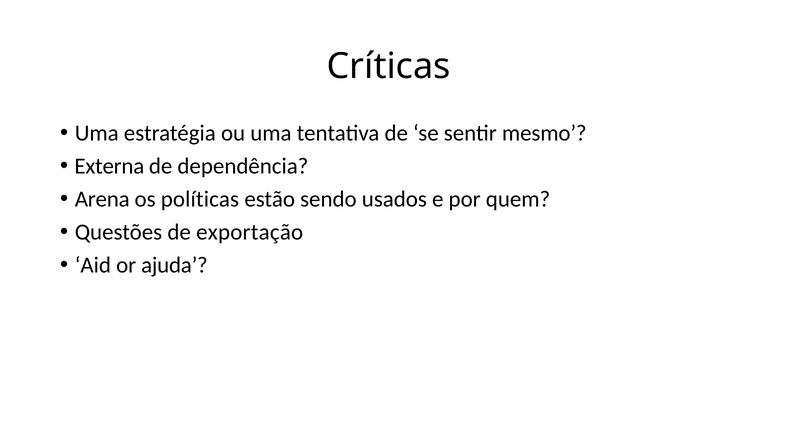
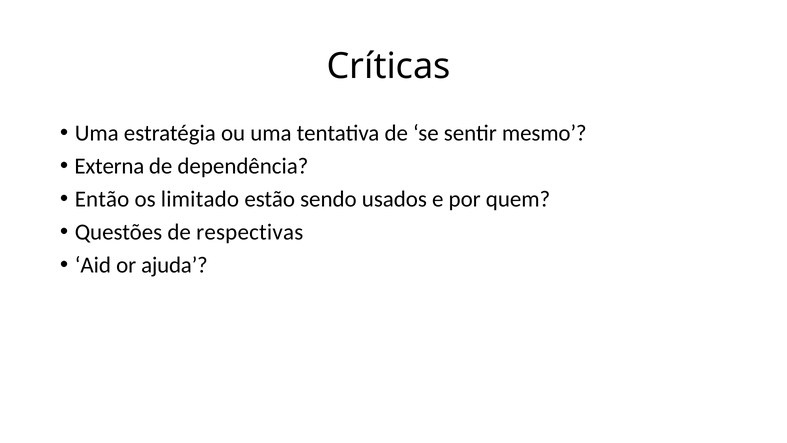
Arena: Arena -> Então (102, 199)
políticas: políticas -> limitado (200, 199)
exportação: exportação -> respectivas (250, 232)
